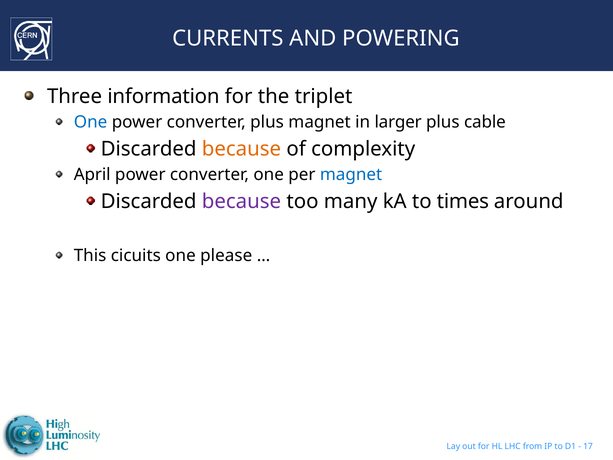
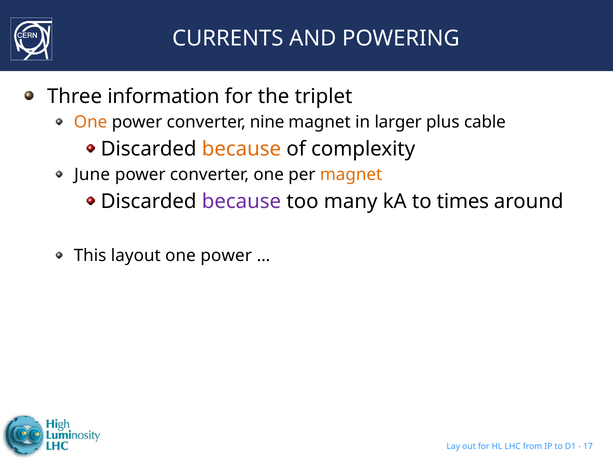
One colour: blue -> orange (91, 122)
converter plus: plus -> nine (267, 122)
April: April -> June (92, 175)
magnet colour: blue -> orange (351, 175)
cicuits: cicuits -> layout (136, 256)
please: please -> power (226, 256)
